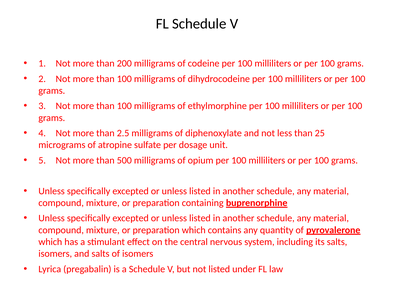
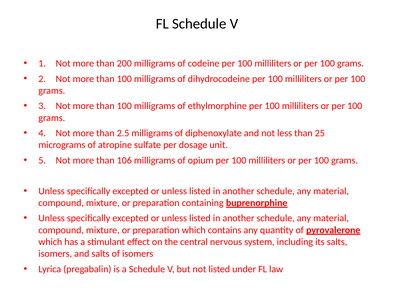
500: 500 -> 106 (124, 160)
